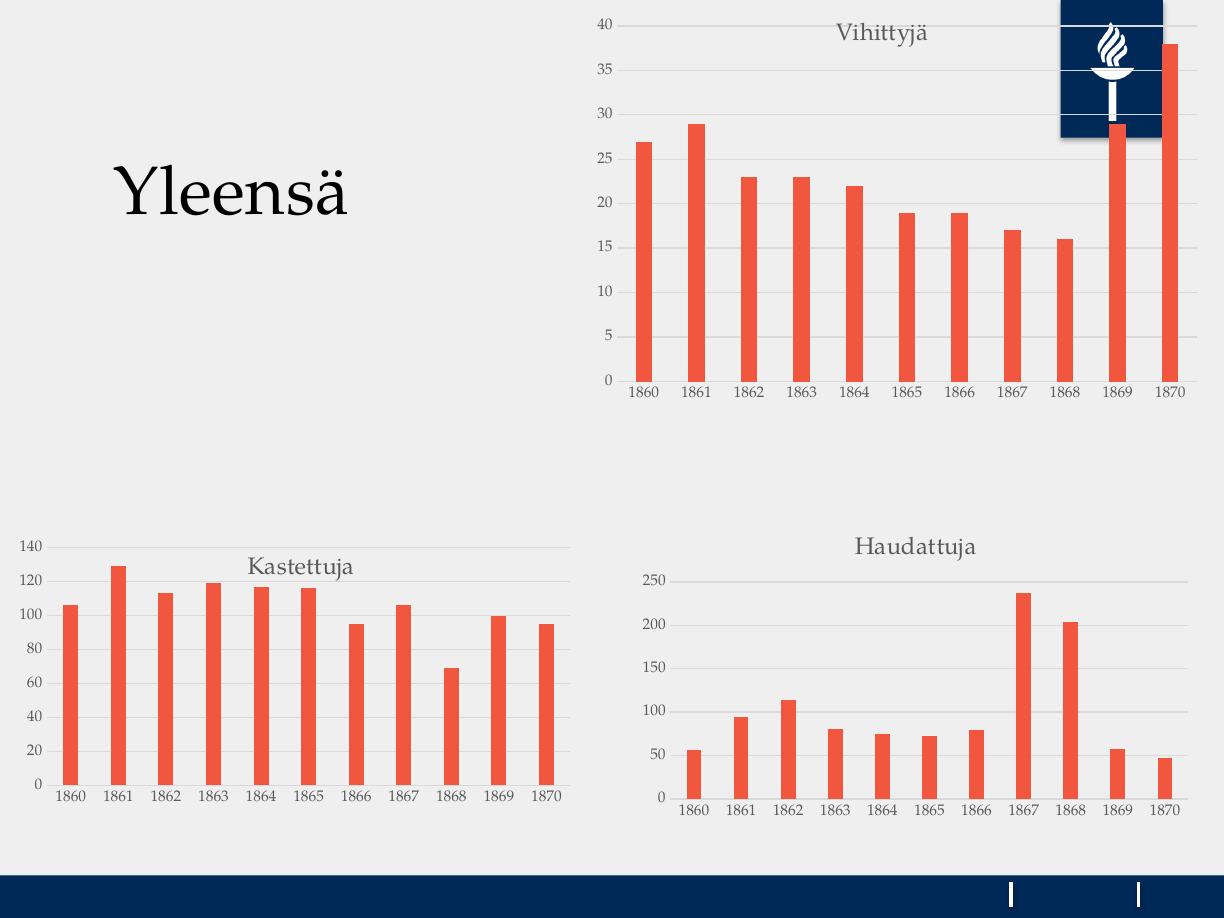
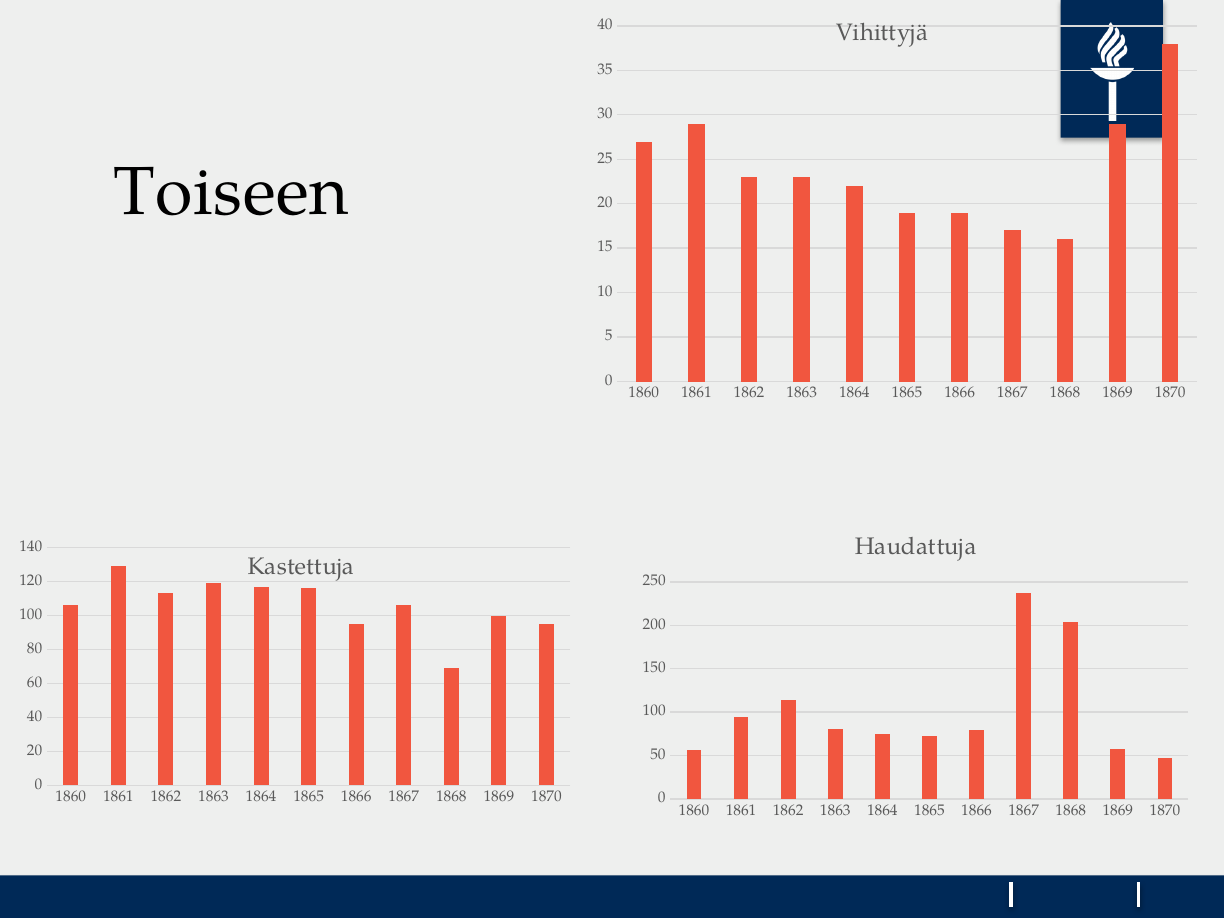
Yleensä: Yleensä -> Toiseen (231, 192)
